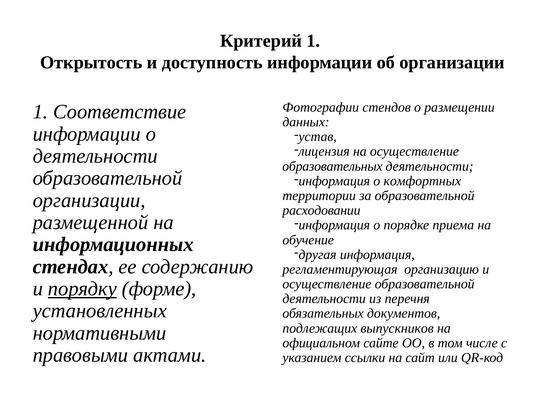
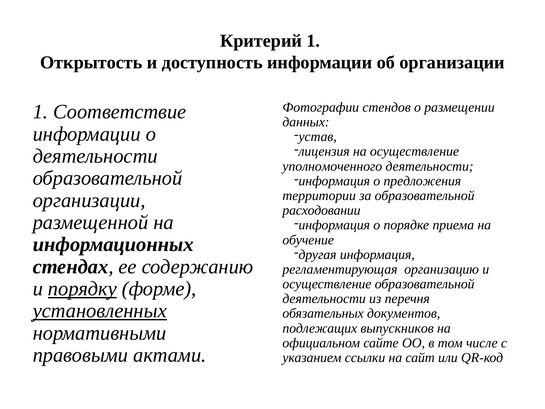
образовательных: образовательных -> уполномоченного (332, 166)
комфортных: комфортных -> предложения (422, 181)
установленных underline: none -> present (100, 311)
